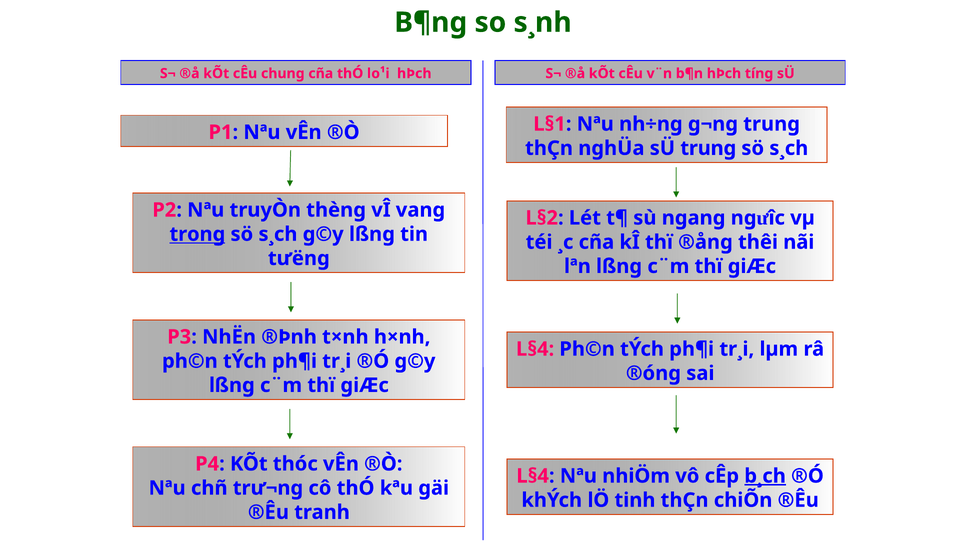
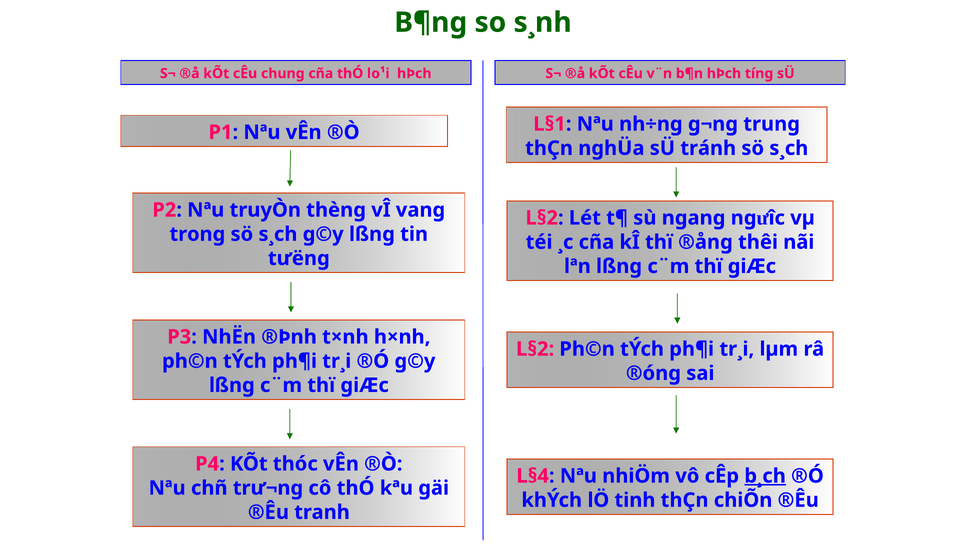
sÜ trung: trung -> tránh (708, 148)
trong underline: present -> none (197, 234)
L§4: L§4 -> L§2 (535, 349)
